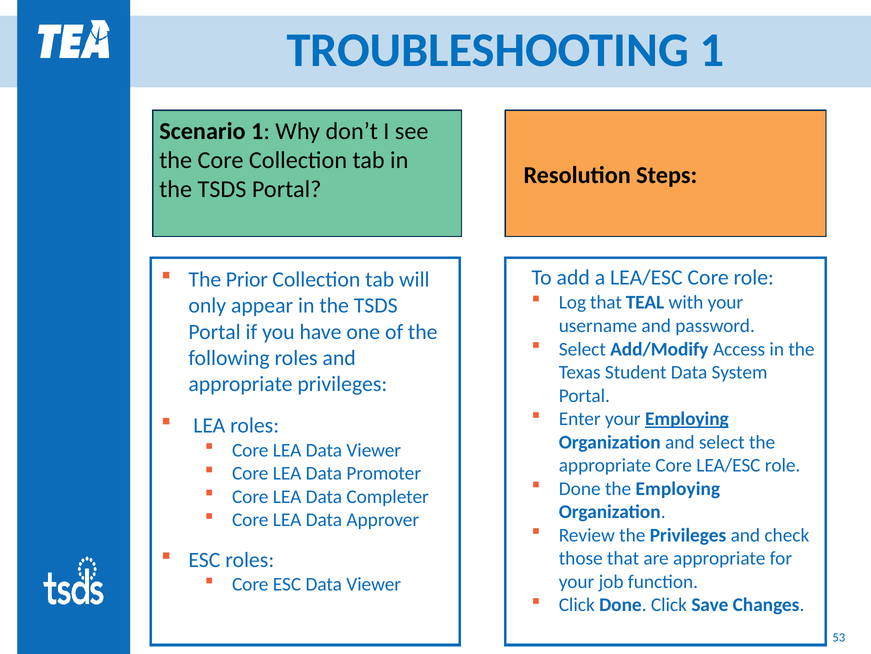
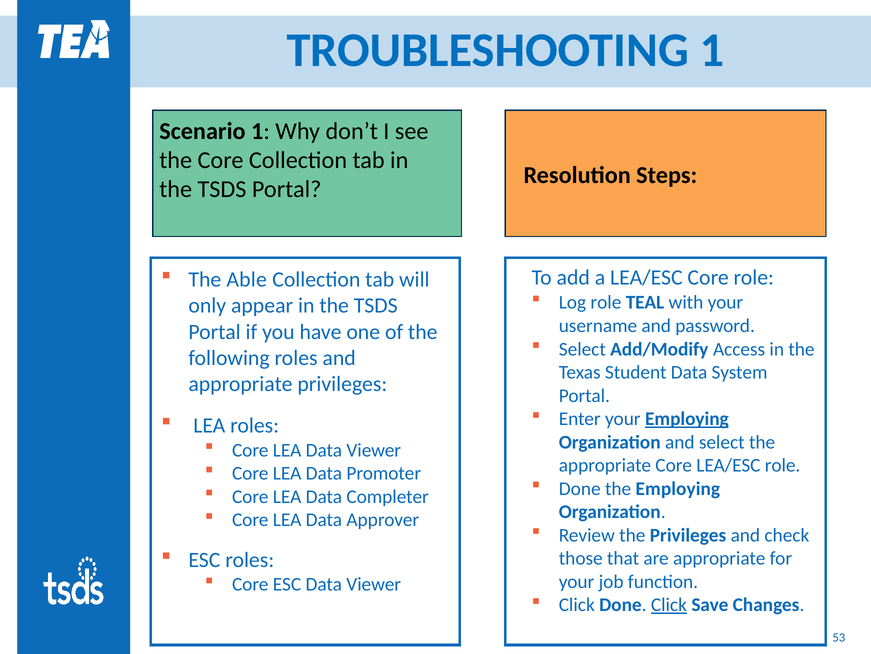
Prior: Prior -> Able (247, 279)
Log that: that -> role (606, 302)
Click underline: none -> present (669, 604)
